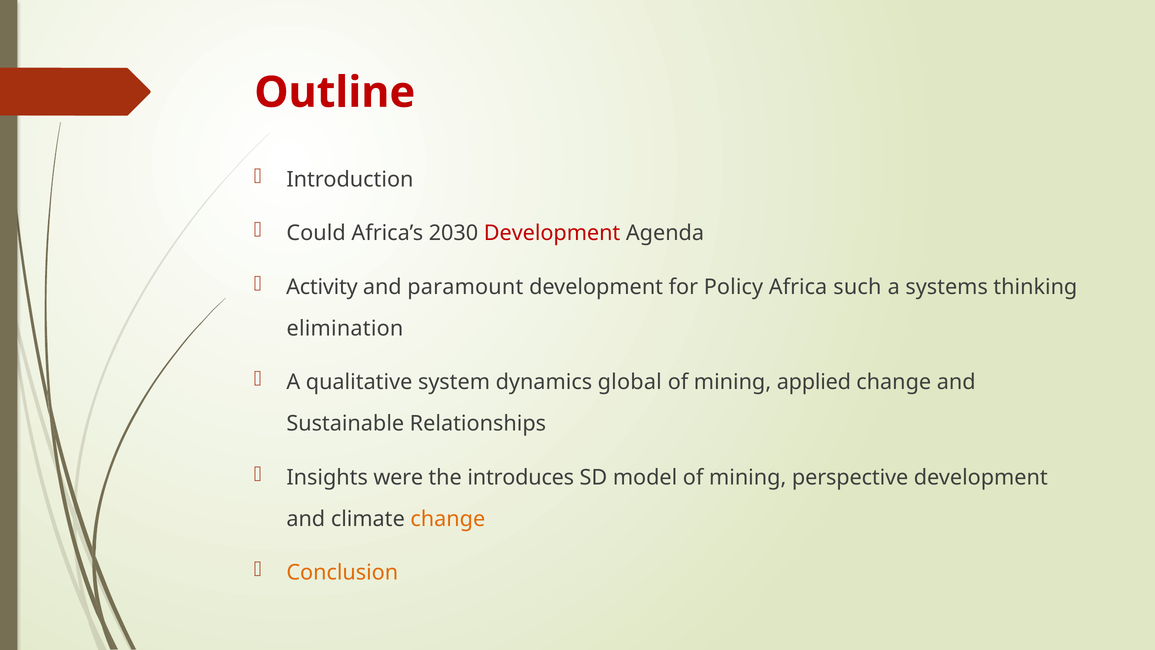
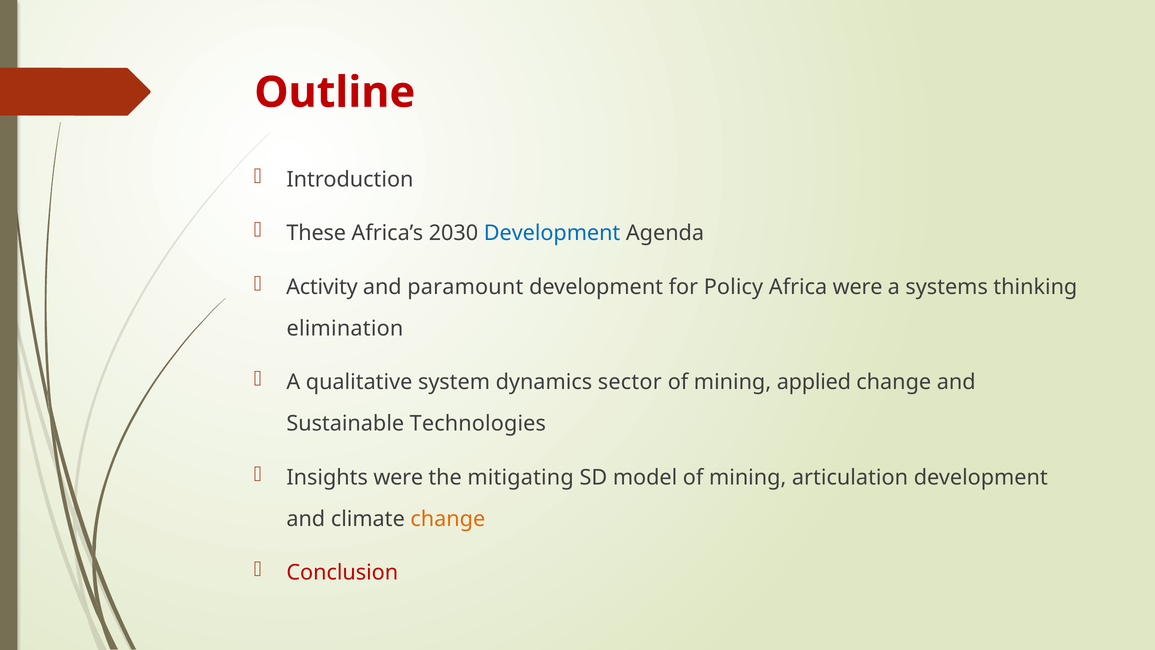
Could: Could -> These (316, 233)
Development colour: red -> blue (552, 233)
Africa such: such -> were (858, 287)
global: global -> sector (630, 382)
Relationships: Relationships -> Technologies (478, 424)
introduces: introduces -> mitigating (521, 477)
perspective: perspective -> articulation (850, 477)
Conclusion colour: orange -> red (342, 572)
